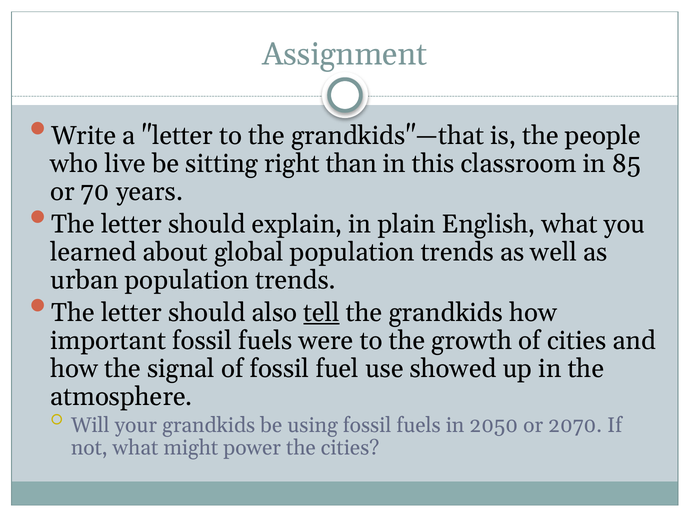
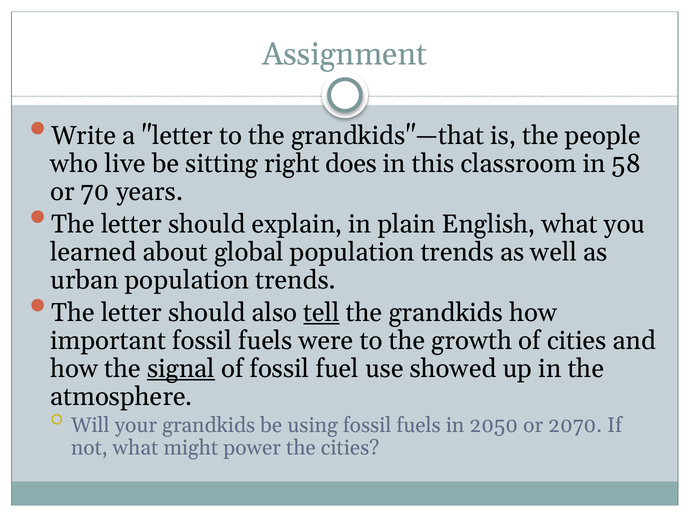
than: than -> does (351, 164)
85: 85 -> 58 (626, 164)
signal underline: none -> present (181, 369)
